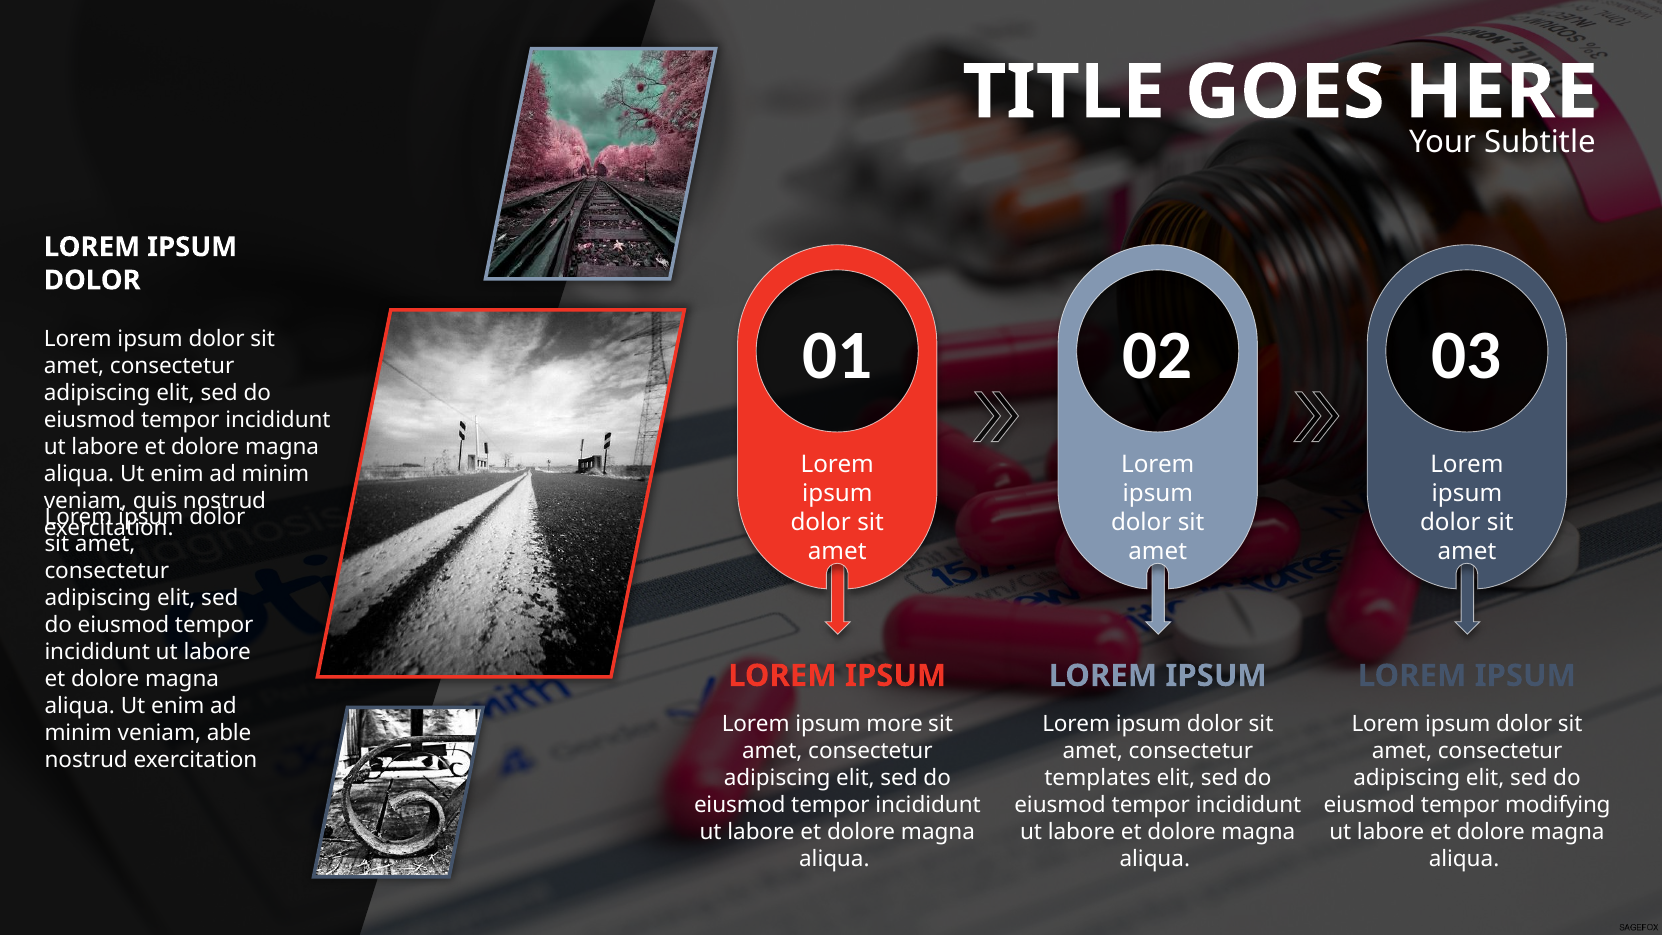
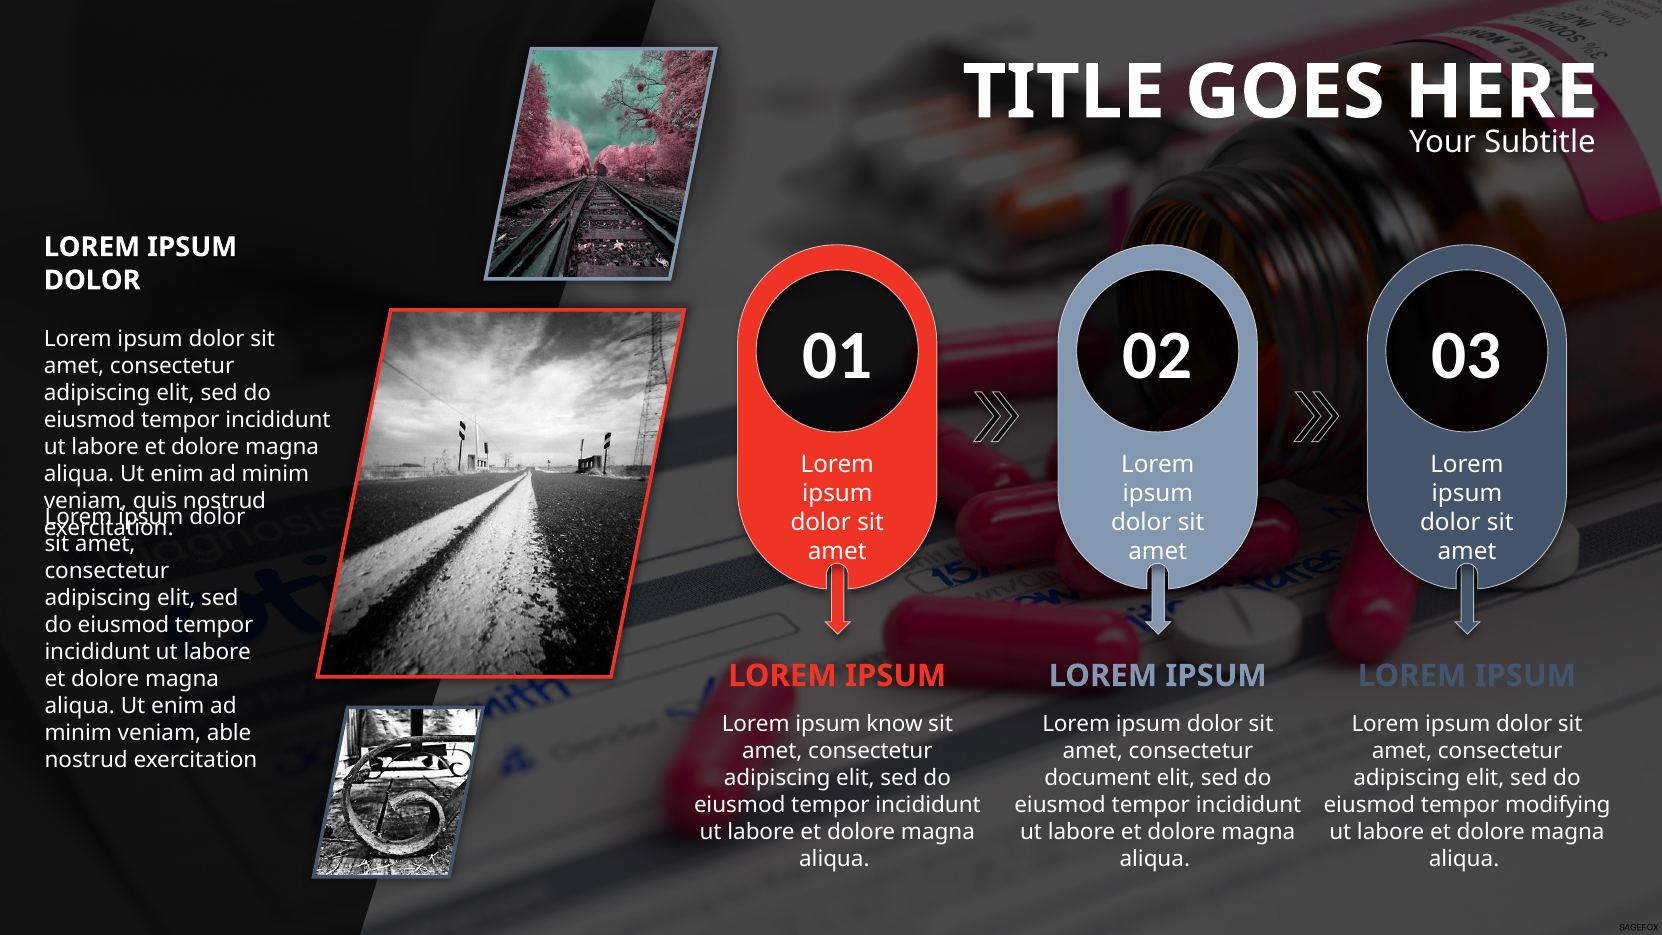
more: more -> know (895, 724)
templates: templates -> document (1098, 778)
